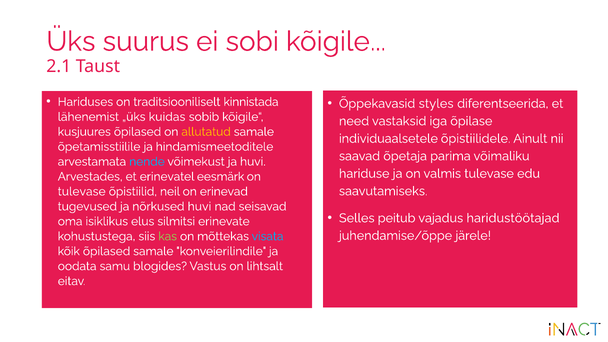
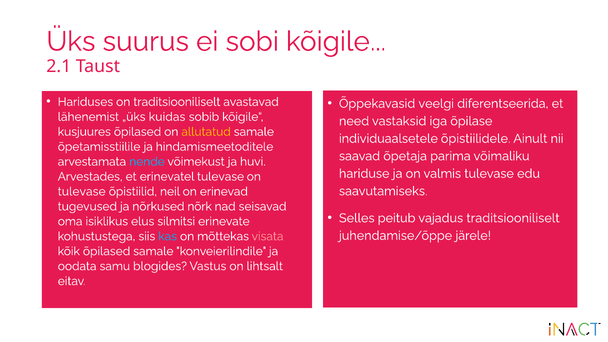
kinnistada: kinnistada -> avastavad (251, 102)
styles: styles -> veelgi (436, 104)
erinevatel eesmärk: eesmärk -> tulevase (221, 177)
nõrkused huvi: huvi -> nõrk (200, 206)
vajadus haridustöötajad: haridustöötajad -> traditsiooniliselt (513, 218)
kas colour: light green -> light blue (168, 236)
visata colour: light blue -> pink (268, 236)
